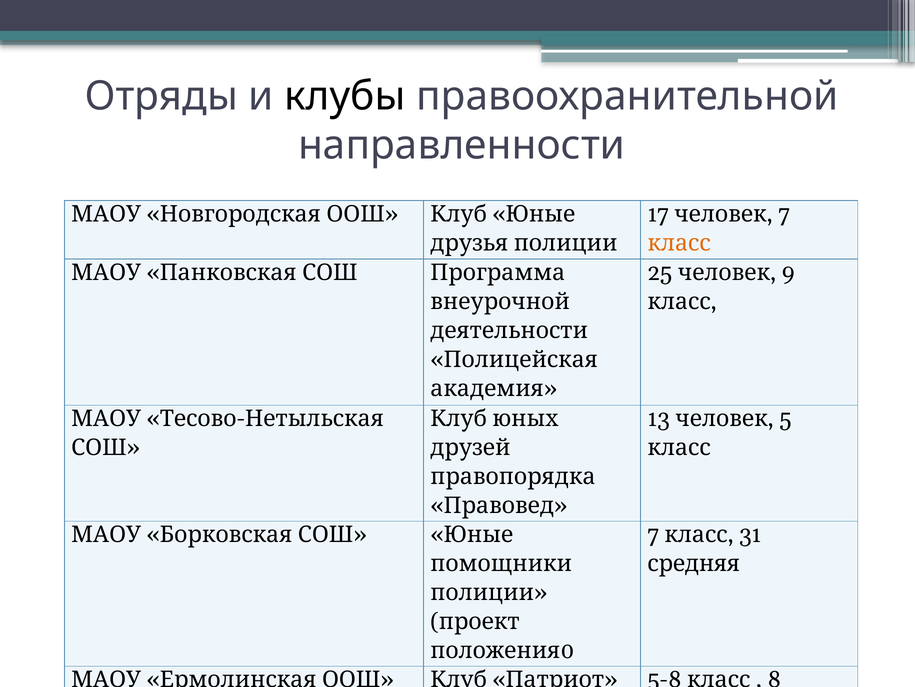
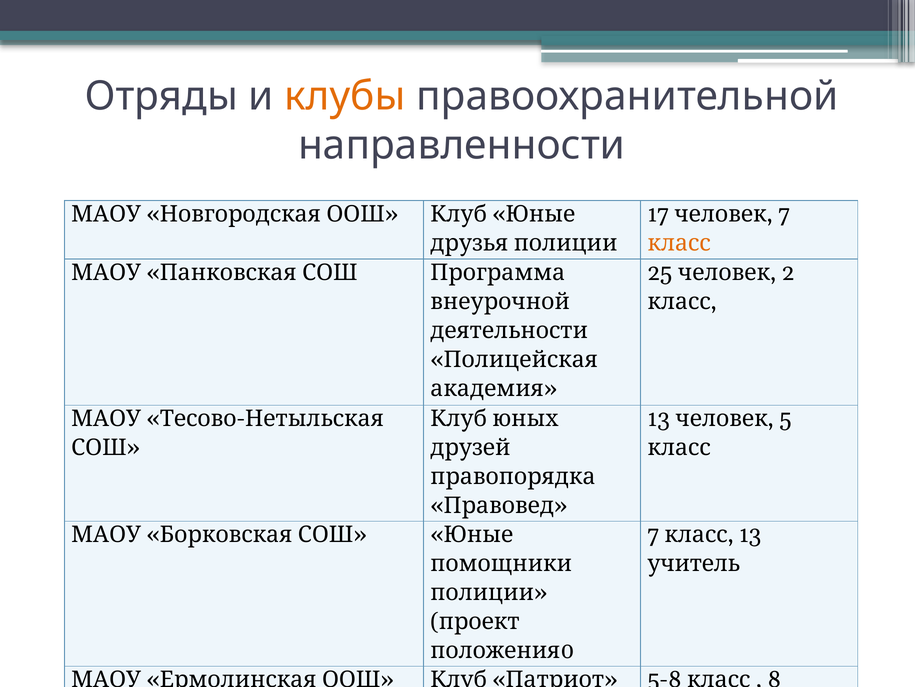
клубы colour: black -> orange (345, 96)
9: 9 -> 2 (788, 272)
31: 31 -> 13 (750, 534)
средняя: средняя -> учитель (694, 563)
